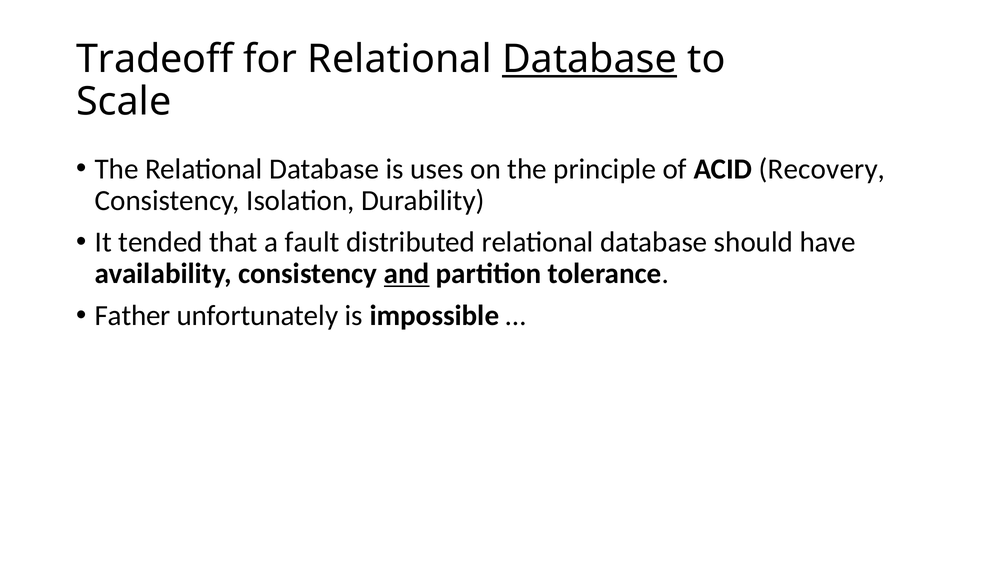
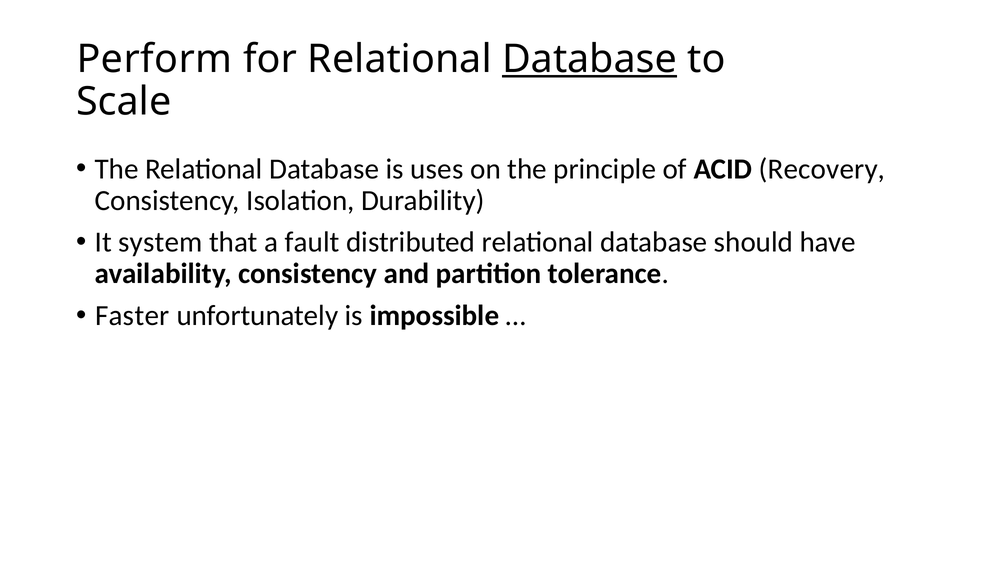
Tradeoff: Tradeoff -> Perform (154, 59)
tended: tended -> system (160, 242)
and underline: present -> none (407, 273)
Father: Father -> Faster (132, 315)
